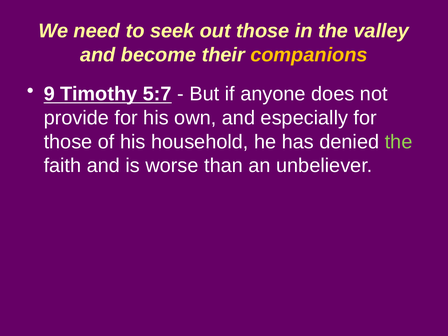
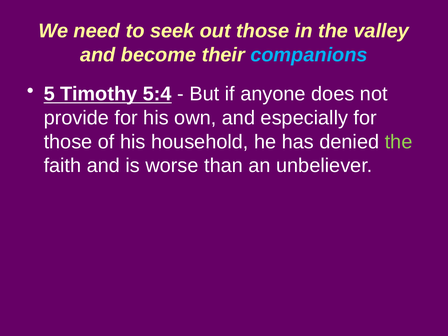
companions colour: yellow -> light blue (309, 55)
9: 9 -> 5 (49, 94)
5:7: 5:7 -> 5:4 (157, 94)
